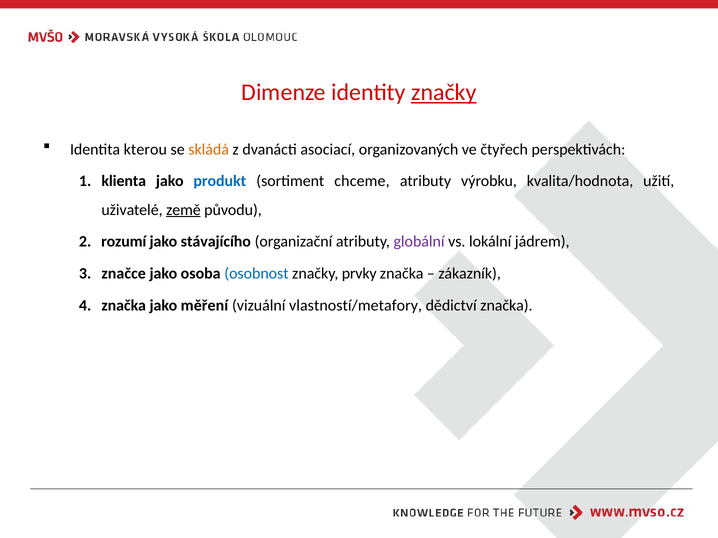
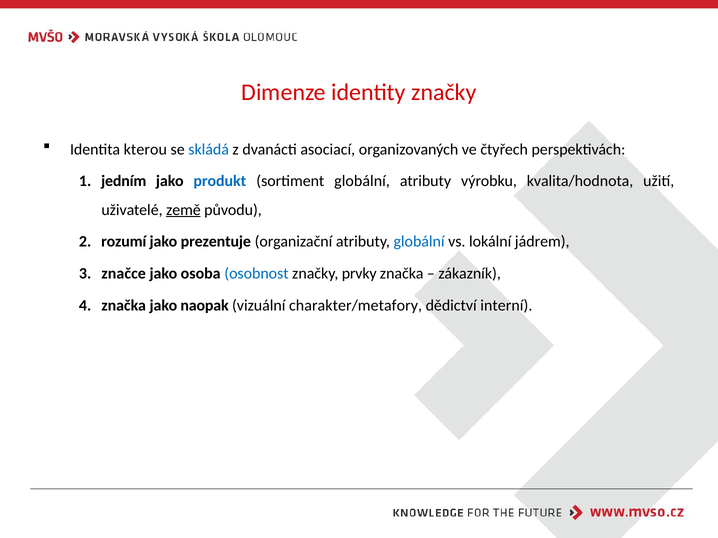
značky underline: present -> none (444, 92)
skládá colour: orange -> blue (209, 149)
klienta: klienta -> jedním (124, 181)
sortiment chceme: chceme -> globální (362, 181)
stávajícího: stávajícího -> prezentuje (216, 242)
globální colour: purple -> blue (419, 242)
měření: měření -> naopak (205, 306)
vlastností/metafory: vlastností/metafory -> charakter/metafory (356, 306)
dědictví značka: značka -> interní (506, 306)
